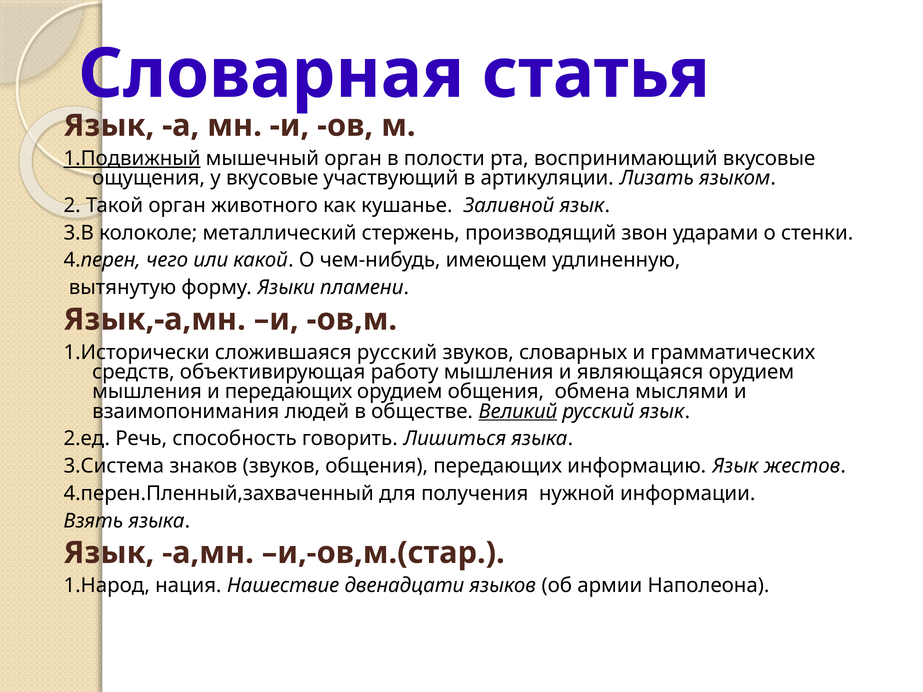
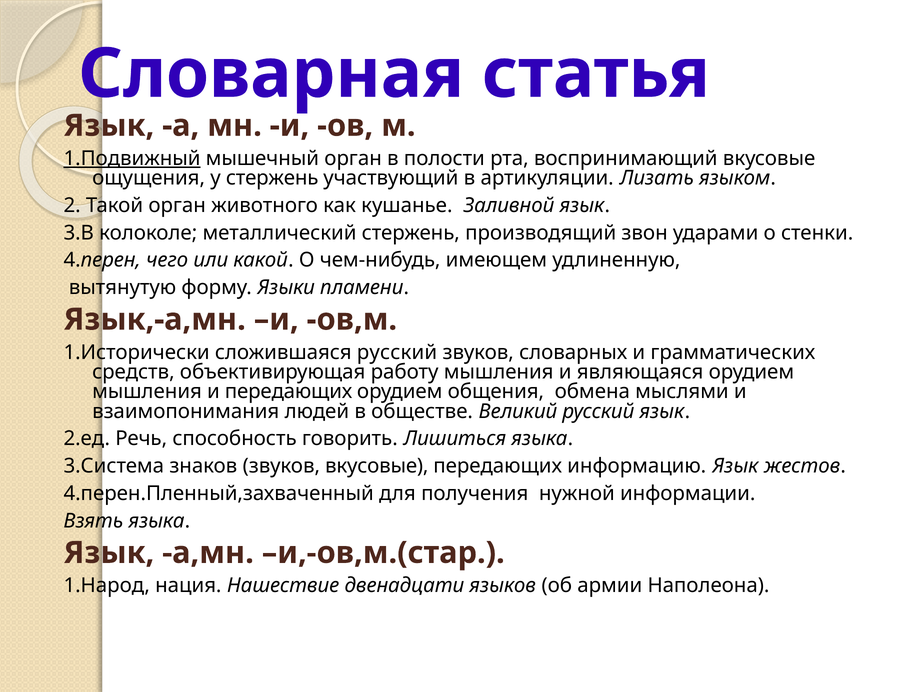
у вкусовые: вкусовые -> стержень (272, 178)
Великий underline: present -> none (518, 411)
звуков общения: общения -> вкусовые (377, 466)
